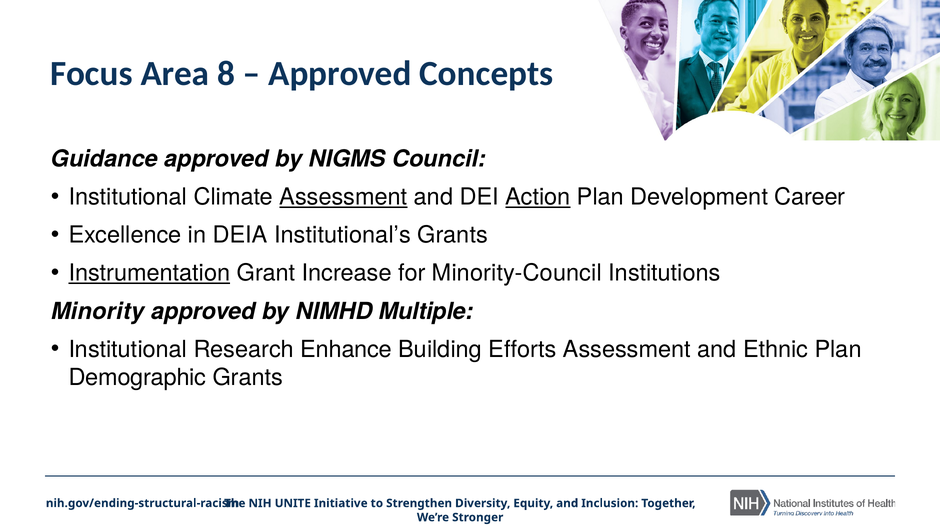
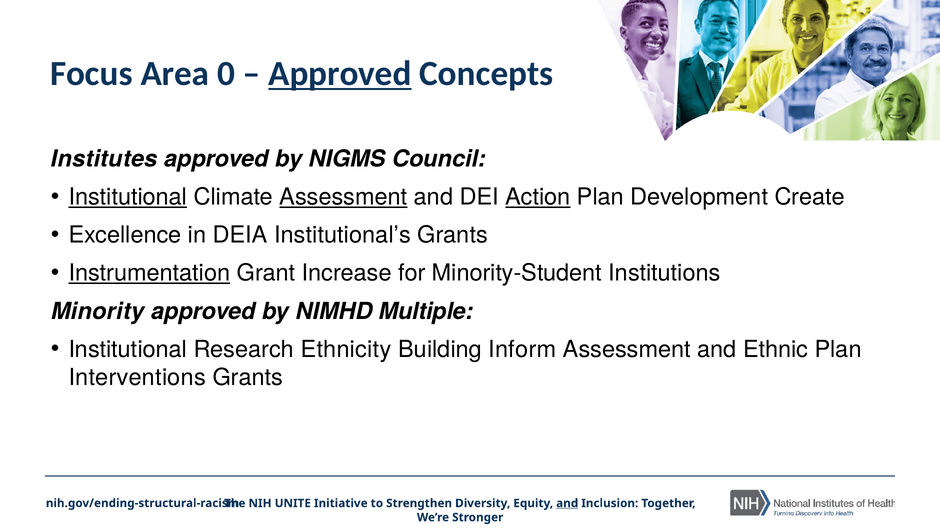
8: 8 -> 0 (226, 74)
Approved underline: none -> present (340, 74)
Guidance: Guidance -> Institutes (104, 159)
Institutional underline: none -> present (128, 197)
Career: Career -> Create (810, 197)
Minority-Council: Minority-Council -> Minority-Student (517, 273)
Enhance: Enhance -> Ethnicity (346, 349)
Efforts: Efforts -> Inform (522, 349)
Demographic: Demographic -> Interventions (137, 377)
and underline: none -> present (567, 503)
